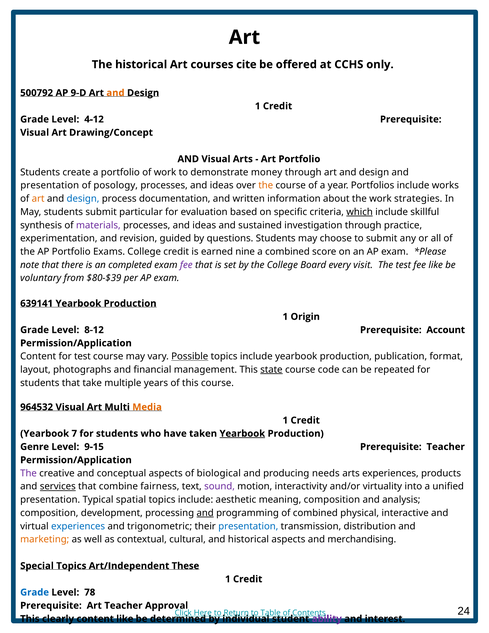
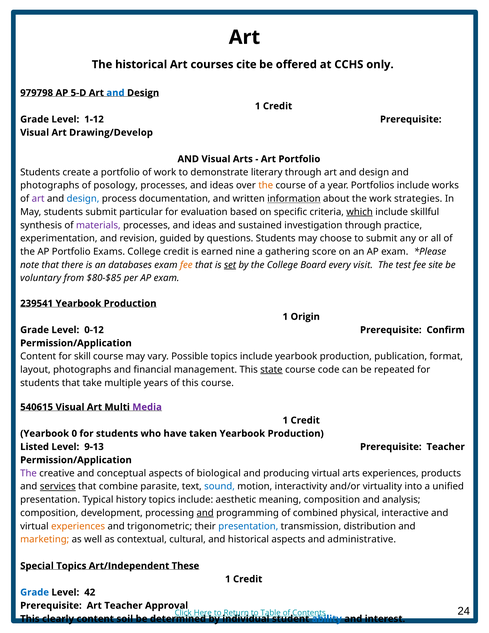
500792: 500792 -> 979798 (37, 93)
9-D: 9-D -> 5-D (78, 93)
and colour: orange -> blue (115, 93)
4-12: 4-12 -> 1-12 (94, 119)
Drawing/Concept: Drawing/Concept -> Drawing/Develop (111, 133)
money: money -> literary (267, 172)
presentation: presentation -> photographs (50, 185)
art colour: orange -> purple (38, 199)
information underline: none -> present (294, 199)
a combined: combined -> gathering (287, 252)
completed: completed -> databases (130, 265)
fee colour: purple -> orange (186, 265)
set underline: none -> present (230, 265)
fee like: like -> site (436, 265)
$80-$39: $80-$39 -> $80-$85 (104, 278)
639141: 639141 -> 239541 (37, 303)
8-12: 8-12 -> 0-12 (94, 330)
Account: Account -> Confirm (446, 330)
for test: test -> skill (82, 356)
Possible underline: present -> none (190, 356)
964532: 964532 -> 540615 (37, 407)
Media colour: orange -> purple (147, 407)
7: 7 -> 0 (74, 433)
Yearbook underline: present -> none (242, 433)
Genre: Genre -> Listed (35, 447)
9-15: 9-15 -> 9-13 (94, 447)
producing needs: needs -> virtual (326, 473)
fairness: fairness -> parasite (160, 486)
sound colour: purple -> blue (220, 486)
spatial: spatial -> history (131, 500)
experiences colour: blue -> orange (78, 526)
merchandising: merchandising -> administrative (362, 539)
78: 78 -> 42 (90, 592)
content like: like -> soil (125, 619)
ability colour: purple -> blue (327, 619)
